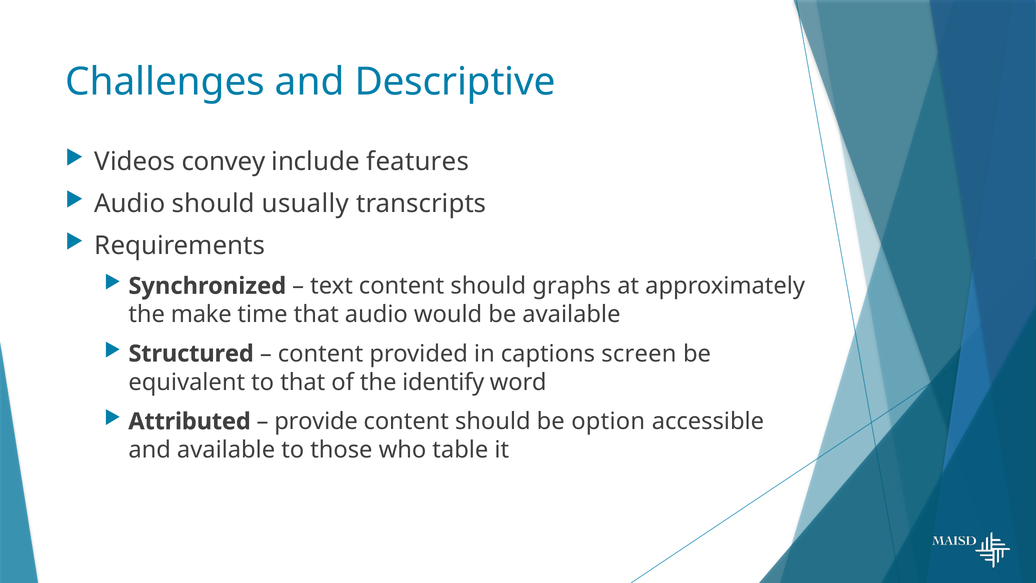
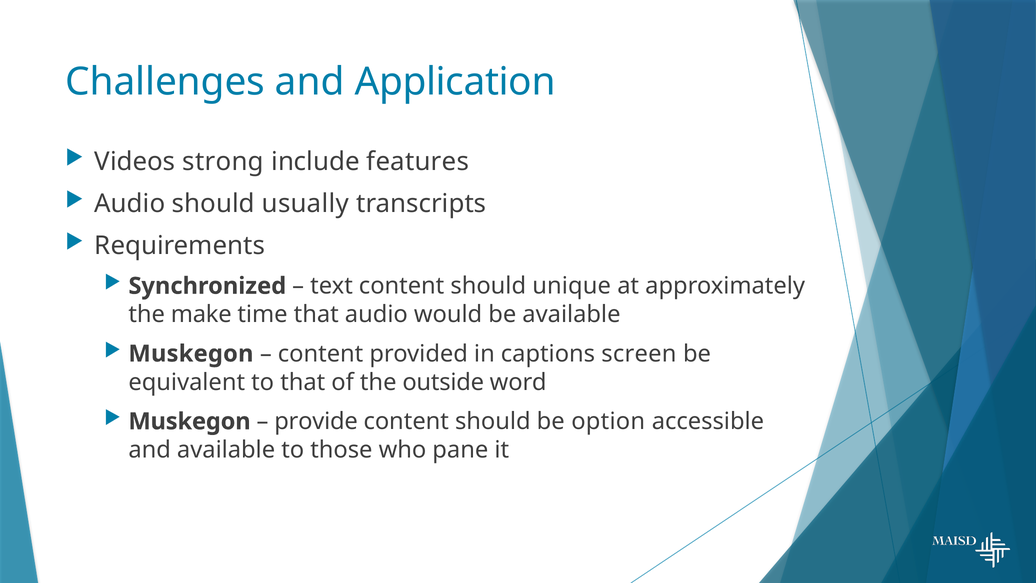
Descriptive: Descriptive -> Application (455, 82)
convey: convey -> strong (223, 162)
graphs: graphs -> unique (572, 286)
Structured: Structured -> Muskegon (191, 354)
identify: identify -> outside (443, 382)
Attributed: Attributed -> Muskegon (190, 421)
table: table -> pane (460, 450)
